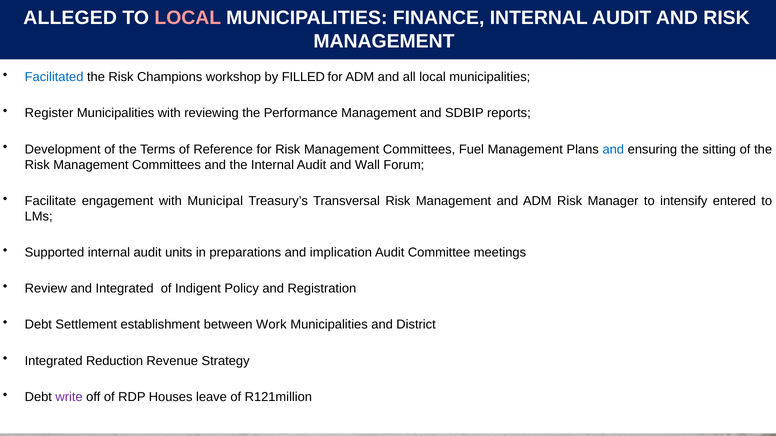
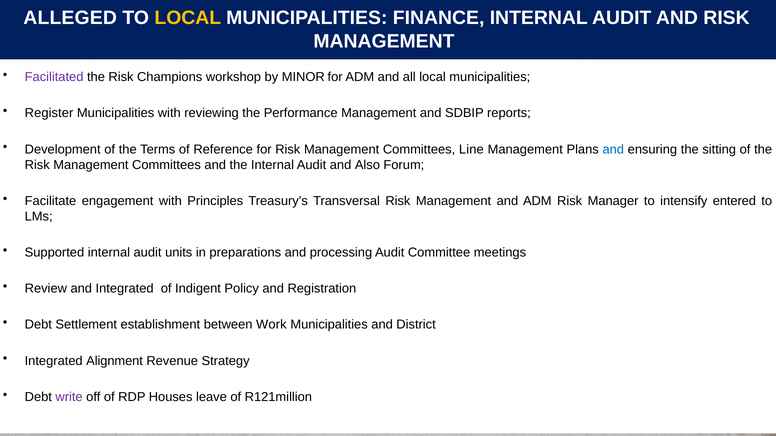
LOCAL colour: pink -> yellow (188, 18)
Facilitated colour: blue -> purple (54, 77)
FILLED: FILLED -> MINOR (303, 77)
Fuel: Fuel -> Line (471, 149)
Wall: Wall -> Also (367, 165)
Municipal: Municipal -> Principles (215, 201)
implication: implication -> processing (341, 253)
Reduction: Reduction -> Alignment (115, 361)
